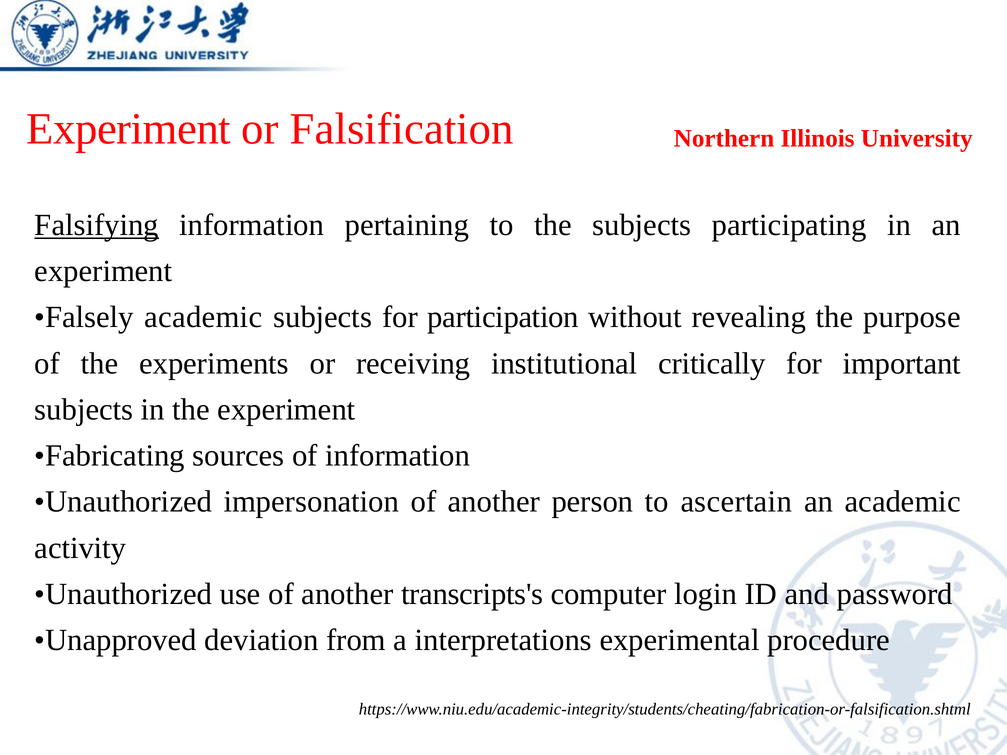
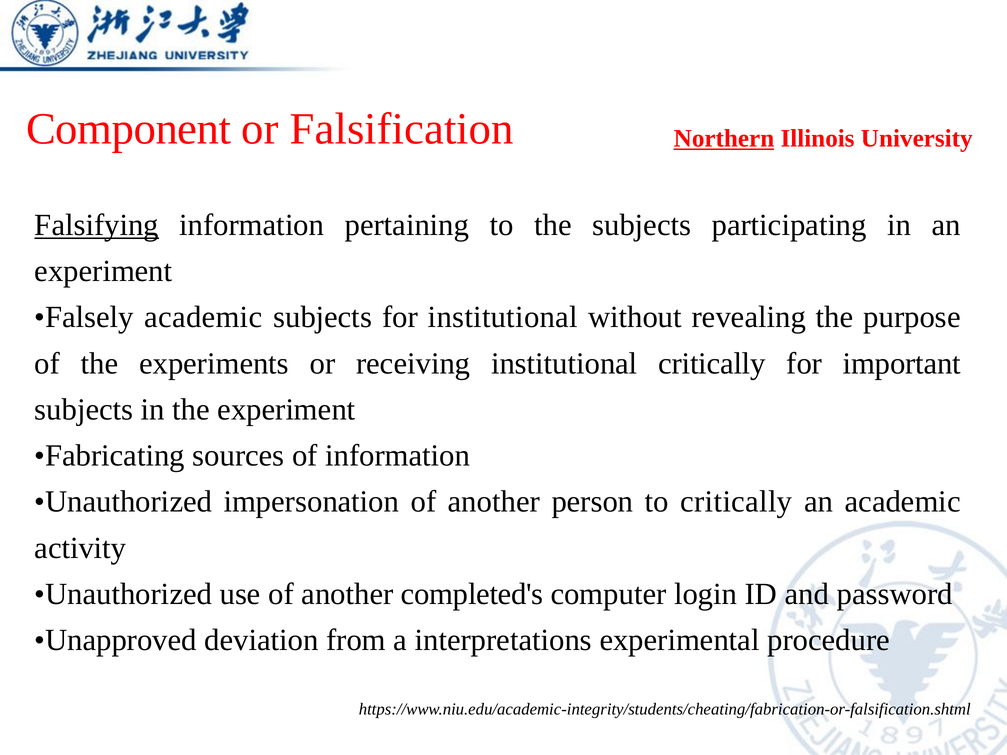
Experiment: Experiment -> Component (129, 129)
Northern underline: none -> present (724, 139)
for participation: participation -> institutional (503, 317)
to ascertain: ascertain -> critically (736, 502)
transcripts's: transcripts's -> completed's (472, 594)
